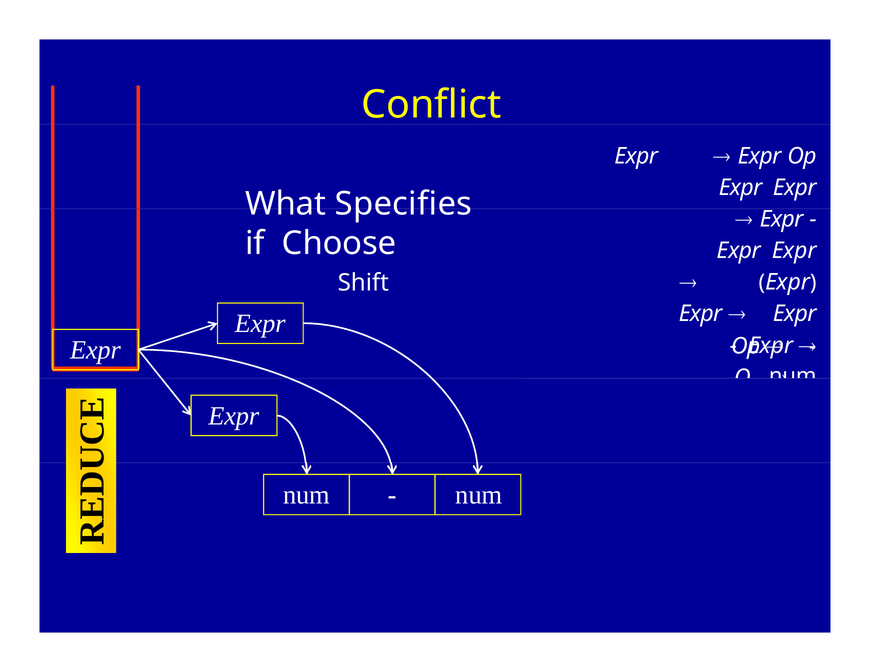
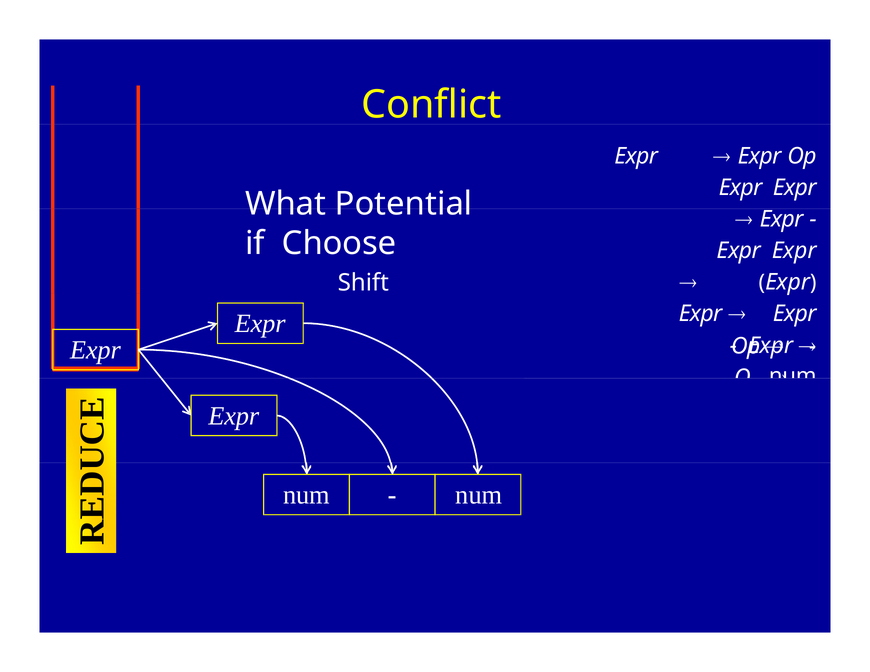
Specifies: Specifies -> Potential (404, 204)
